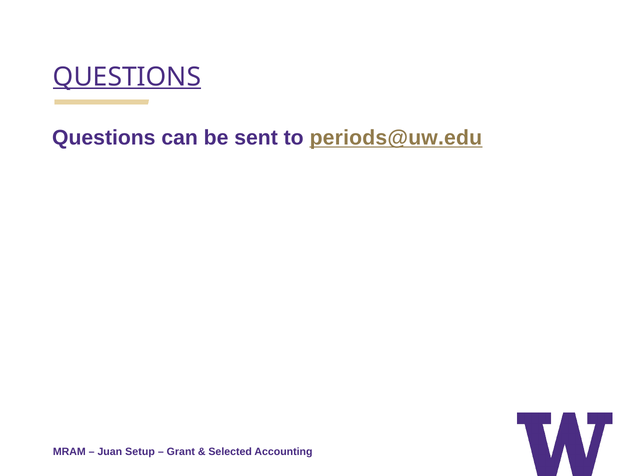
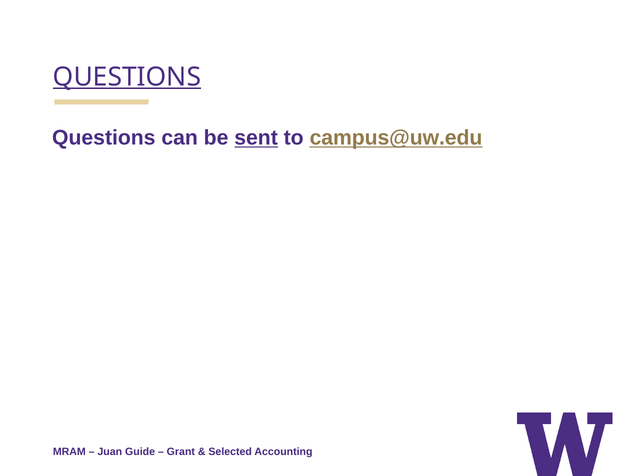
sent underline: none -> present (256, 138)
periods@uw.edu: periods@uw.edu -> campus@uw.edu (396, 138)
Setup: Setup -> Guide (140, 452)
